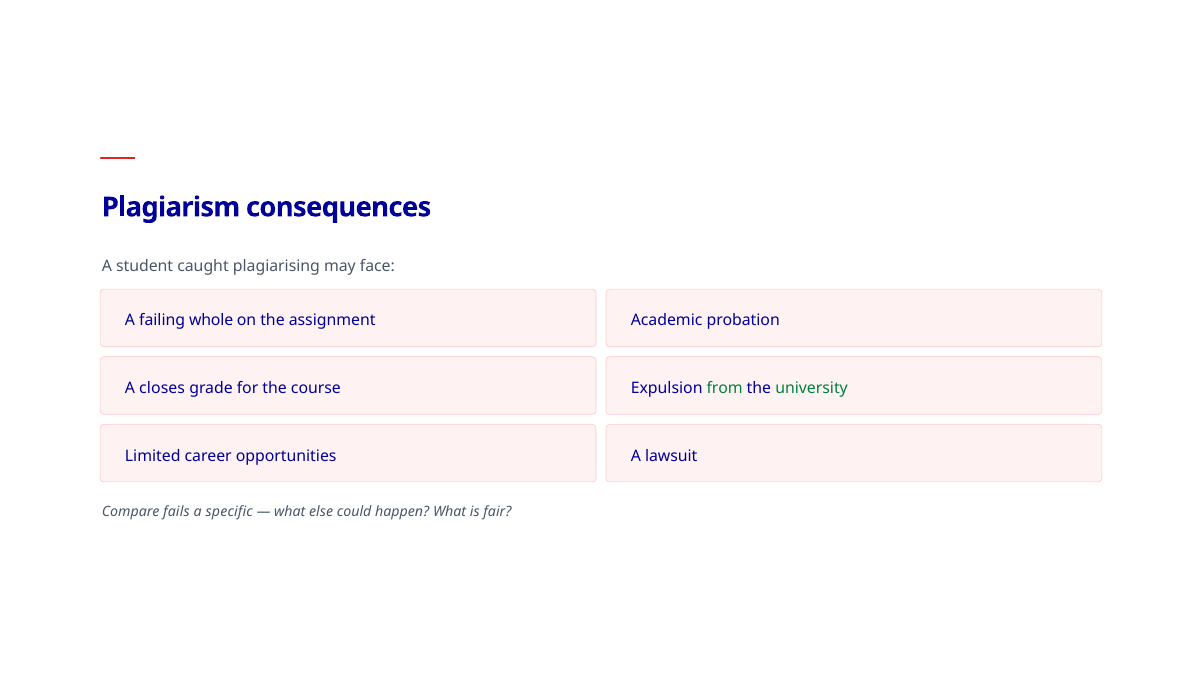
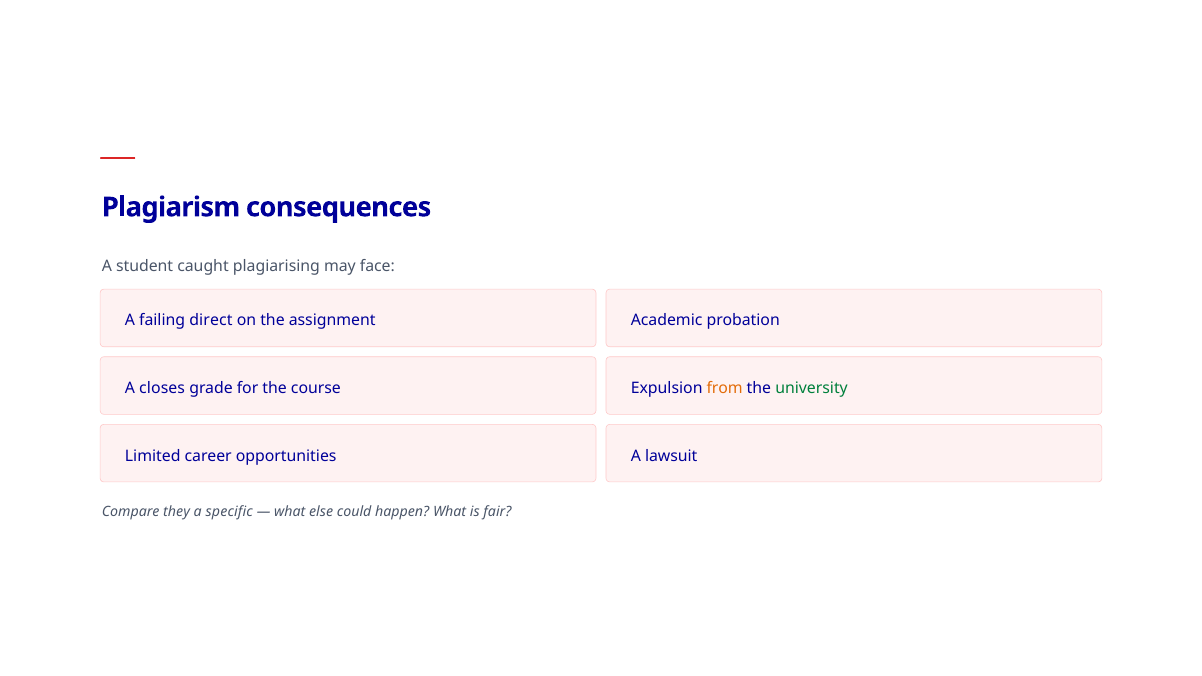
whole: whole -> direct (211, 321)
from colour: green -> orange (725, 388)
fails: fails -> they (176, 512)
